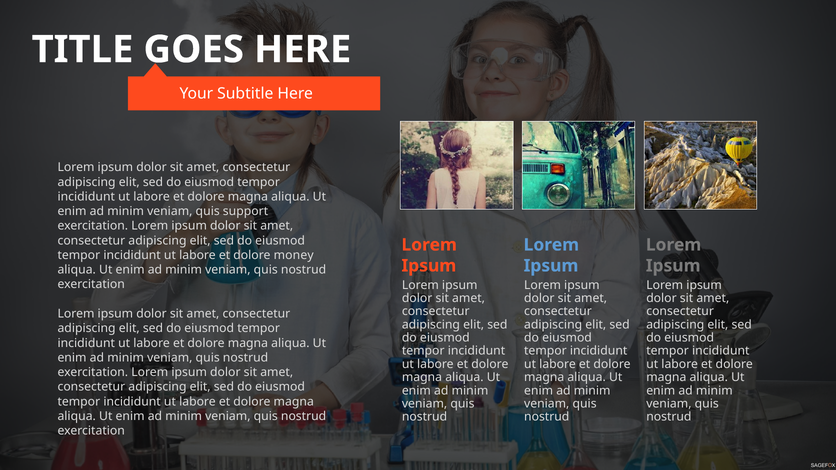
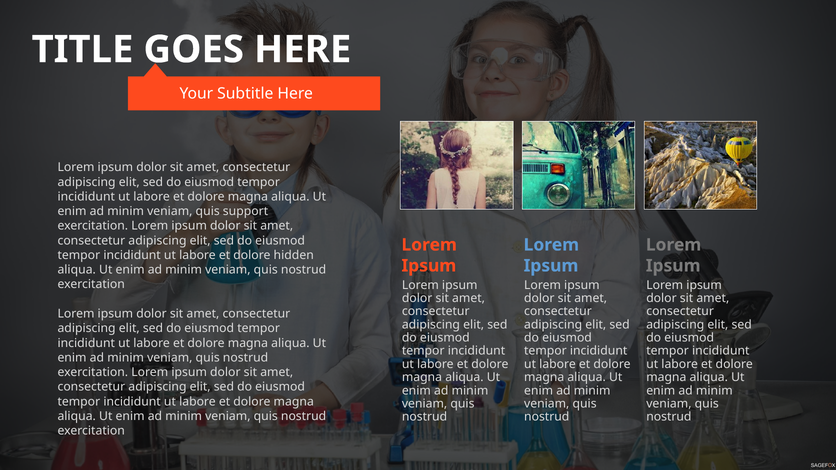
money: money -> hidden (294, 255)
